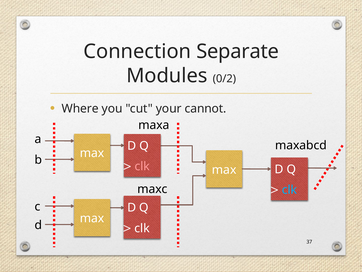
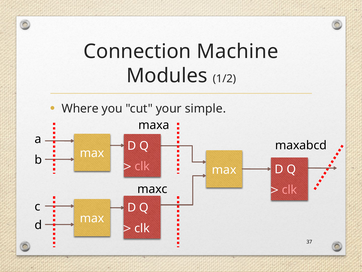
Separate: Separate -> Machine (237, 51)
0/2: 0/2 -> 1/2 (224, 79)
cannot: cannot -> simple (205, 108)
clk colour: light blue -> pink (289, 190)
